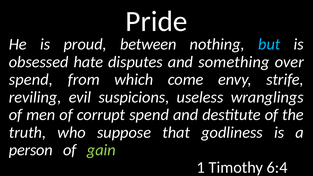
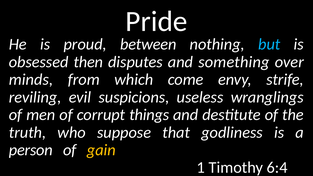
hate: hate -> then (88, 62)
spend: spend -> minds (31, 80)
corrupt spend: spend -> things (149, 115)
gain colour: light green -> yellow (101, 150)
